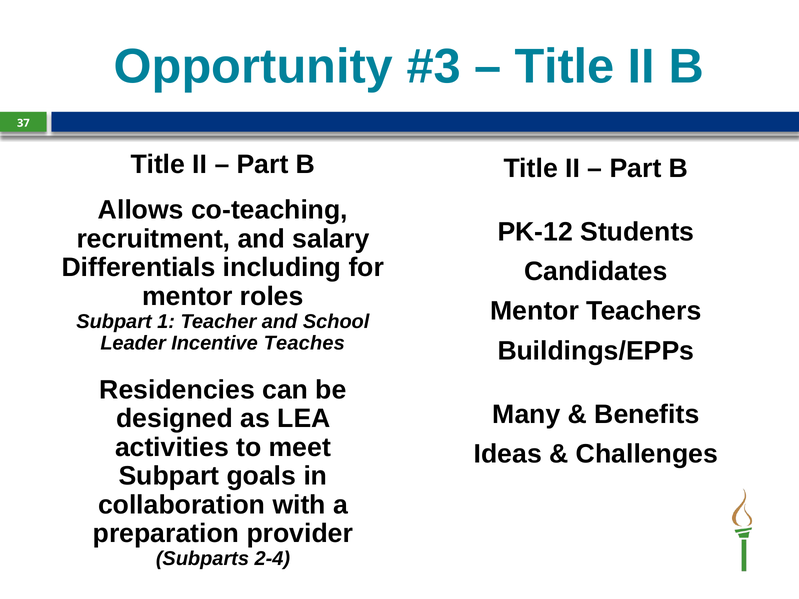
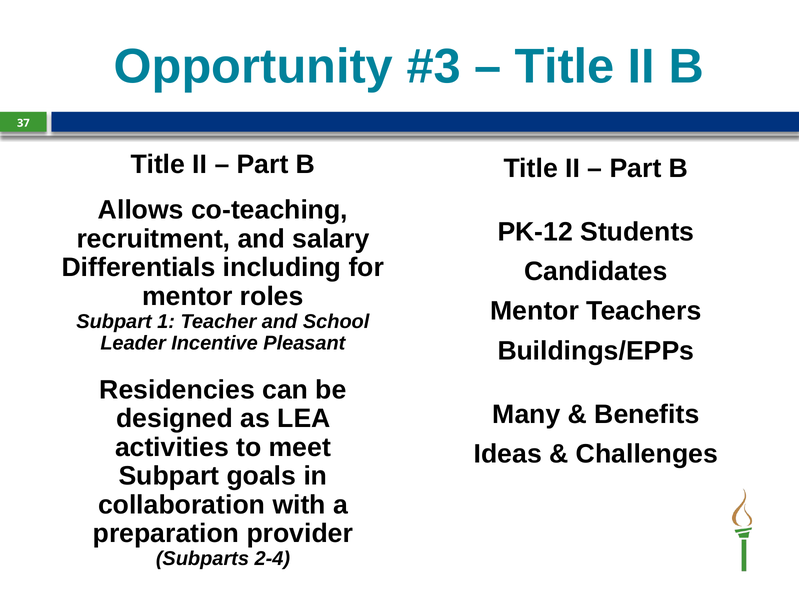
Teaches: Teaches -> Pleasant (304, 343)
